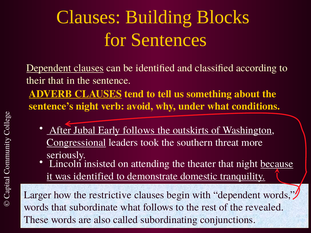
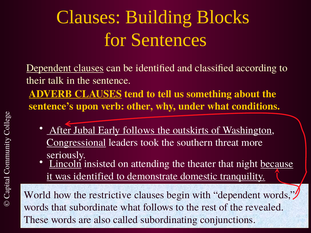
their that: that -> talk (56, 81)
sentence’s night: night -> upon (87, 106)
avoid: avoid -> other (140, 106)
Lincoln underline: none -> present (65, 164)
Larger: Larger -> World (37, 195)
